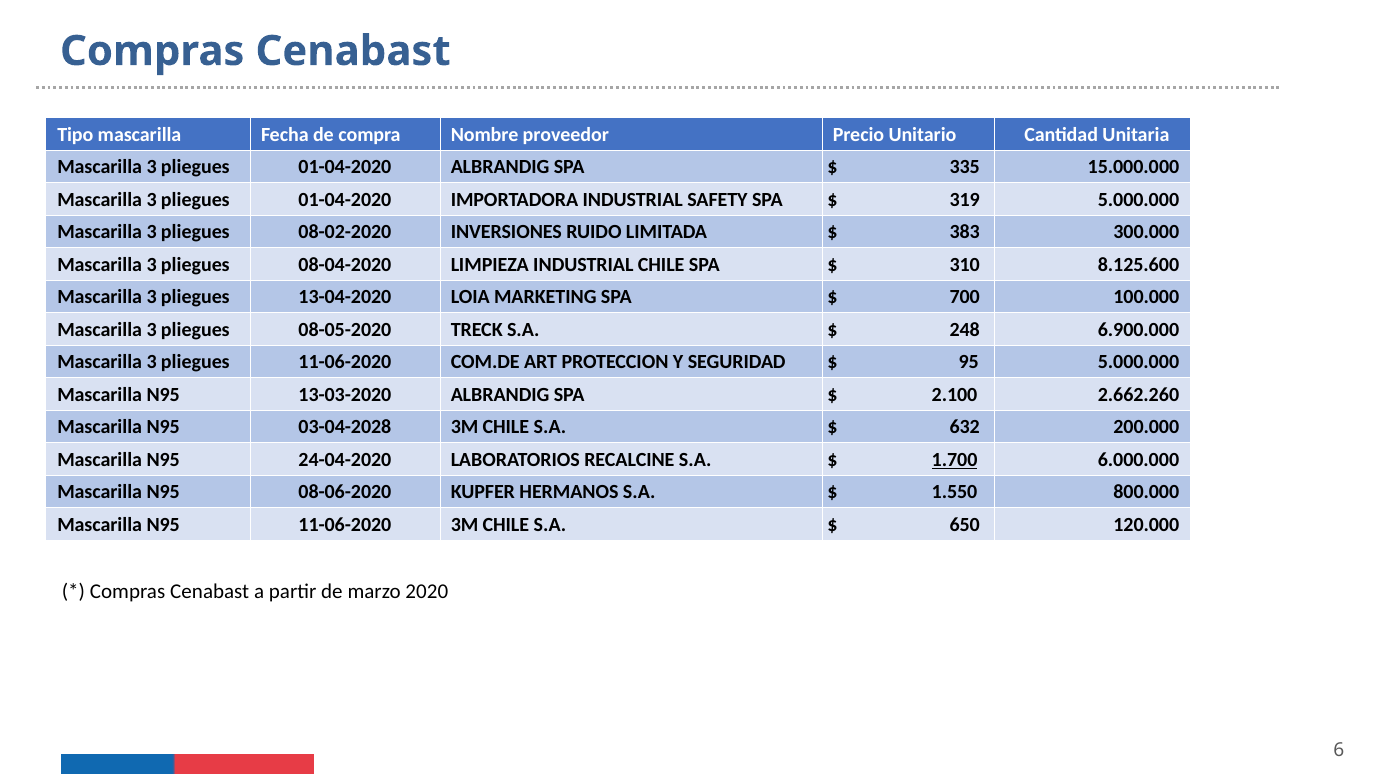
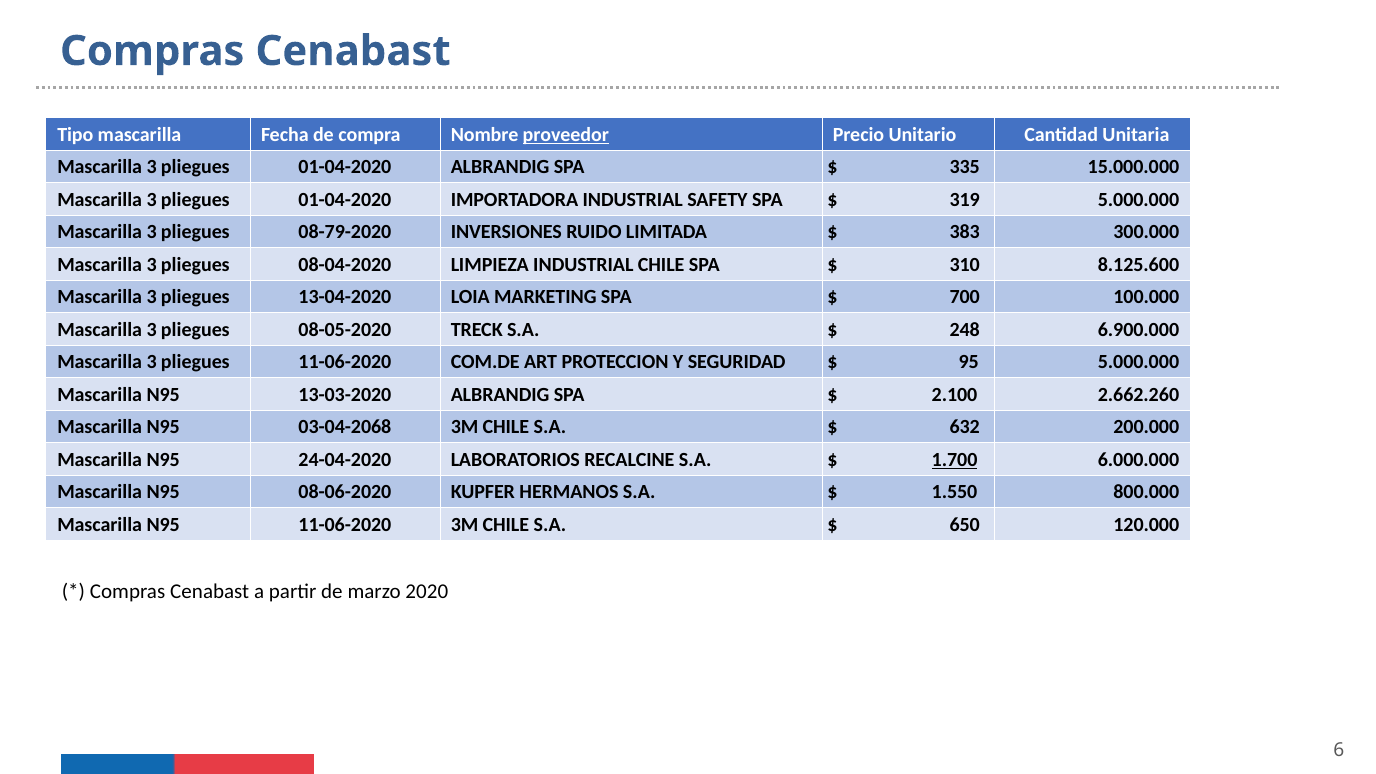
proveedor underline: none -> present (566, 135)
08-02-2020: 08-02-2020 -> 08-79-2020 (345, 232)
03-04-2028: 03-04-2028 -> 03-04-2068 (345, 427)
